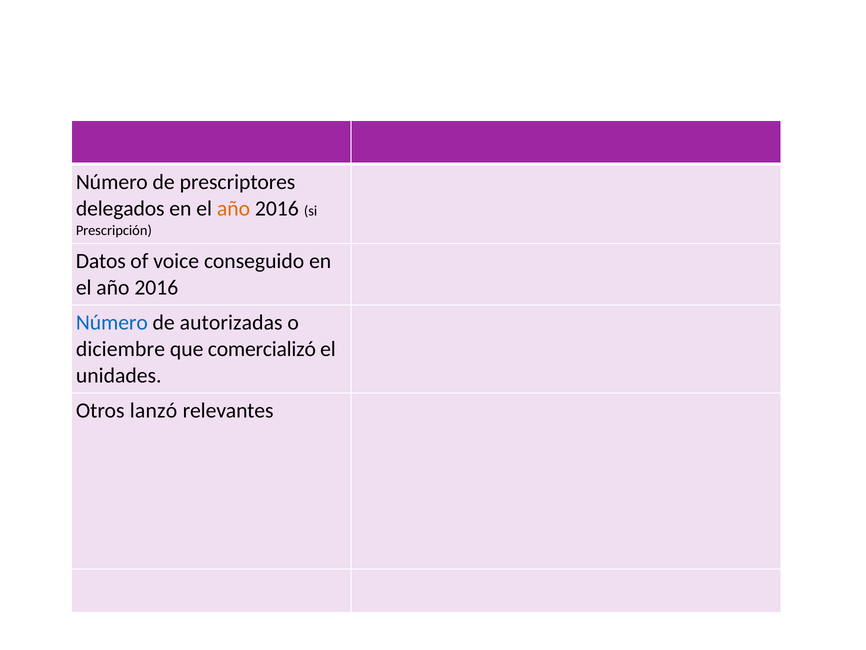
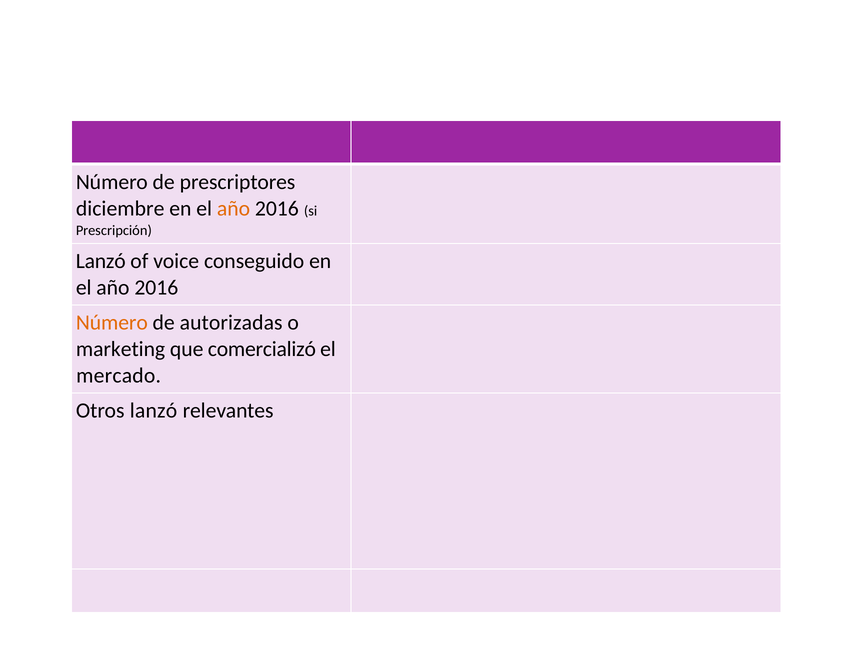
delegados: delegados -> diciembre (120, 208)
Datos: Datos -> Lanzó (101, 261)
Número colour: blue -> orange (112, 322)
diciembre: diciembre -> marketing (121, 349)
unidades: unidades -> mercado (119, 375)
